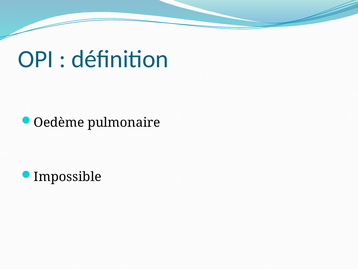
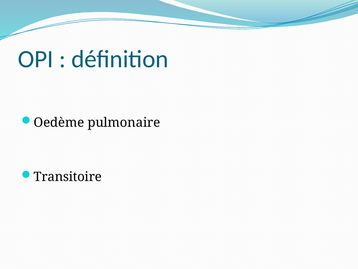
Impossible: Impossible -> Transitoire (68, 177)
